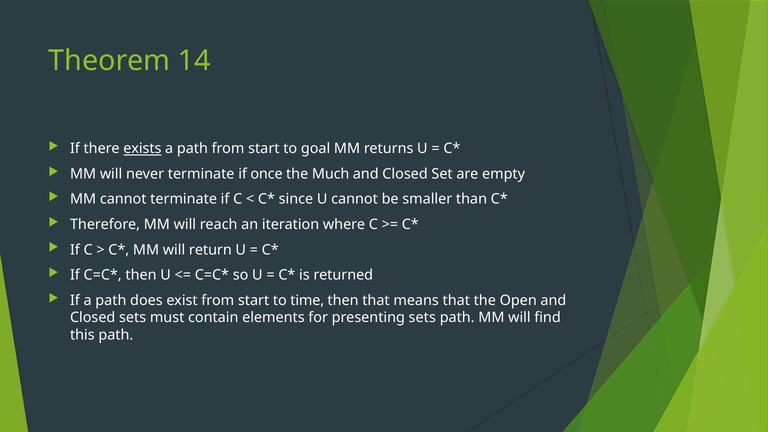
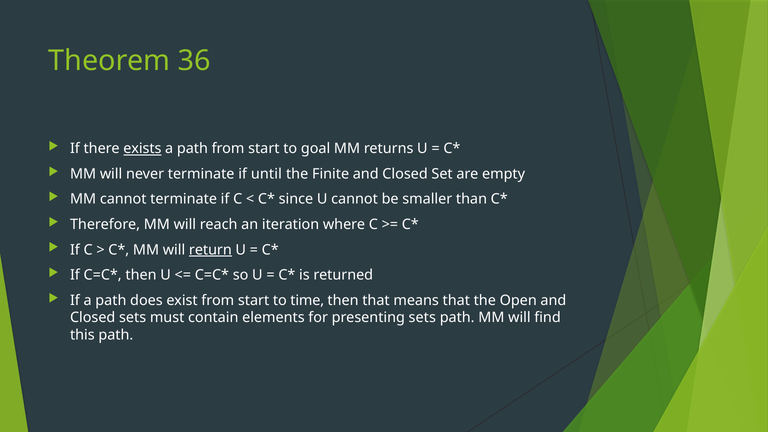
14: 14 -> 36 (194, 61)
once: once -> until (266, 174)
Much: Much -> Finite (331, 174)
return underline: none -> present (210, 250)
